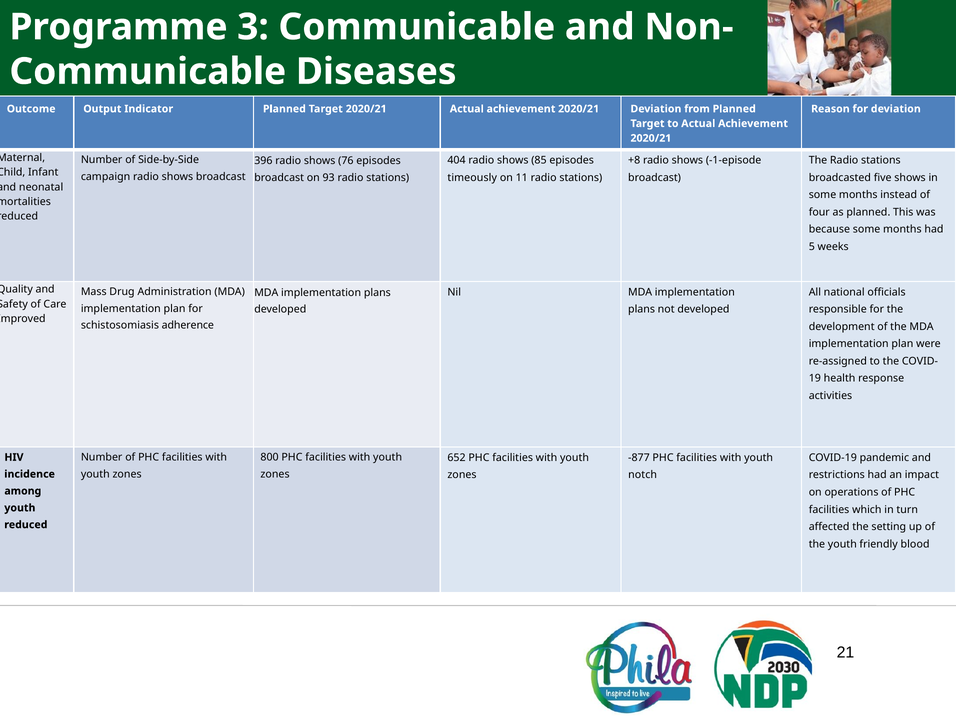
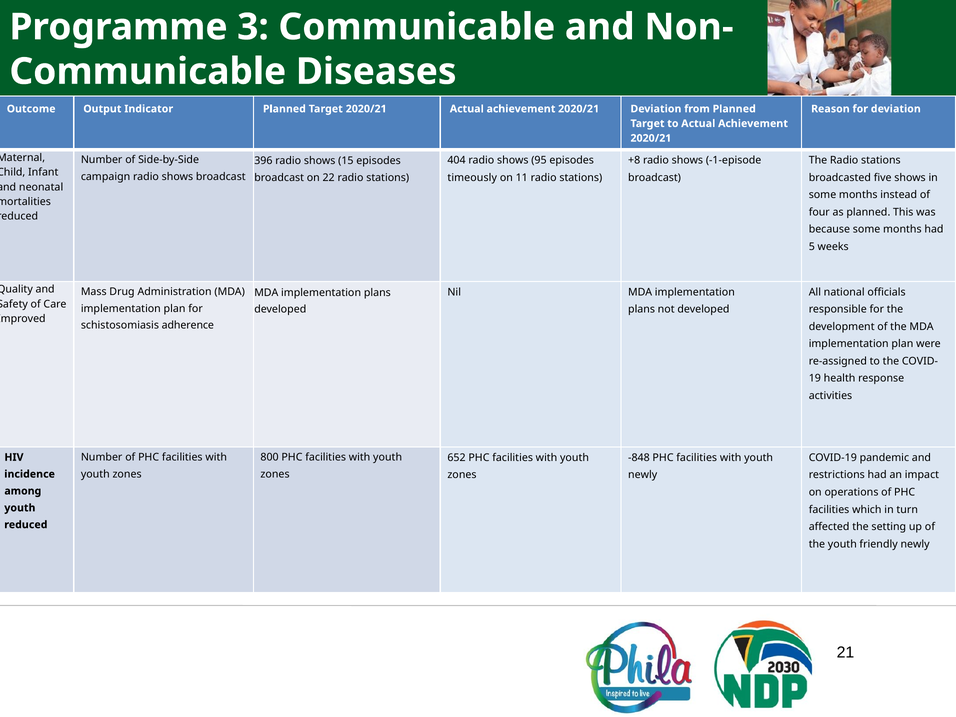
85: 85 -> 95 (539, 160)
76: 76 -> 15 (346, 161)
93: 93 -> 22 (329, 178)
-877: -877 -> -848 (639, 458)
notch: notch -> newly (643, 475)
friendly blood: blood -> newly (915, 544)
